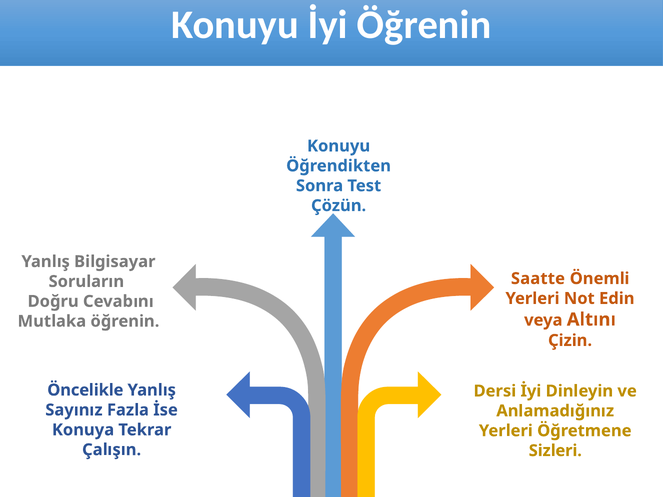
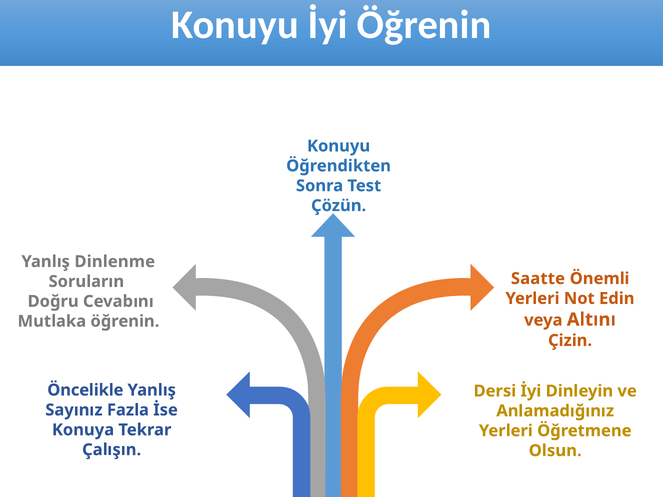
Bilgisayar: Bilgisayar -> Dinlenme (115, 262)
Sizleri: Sizleri -> Olsun (555, 451)
